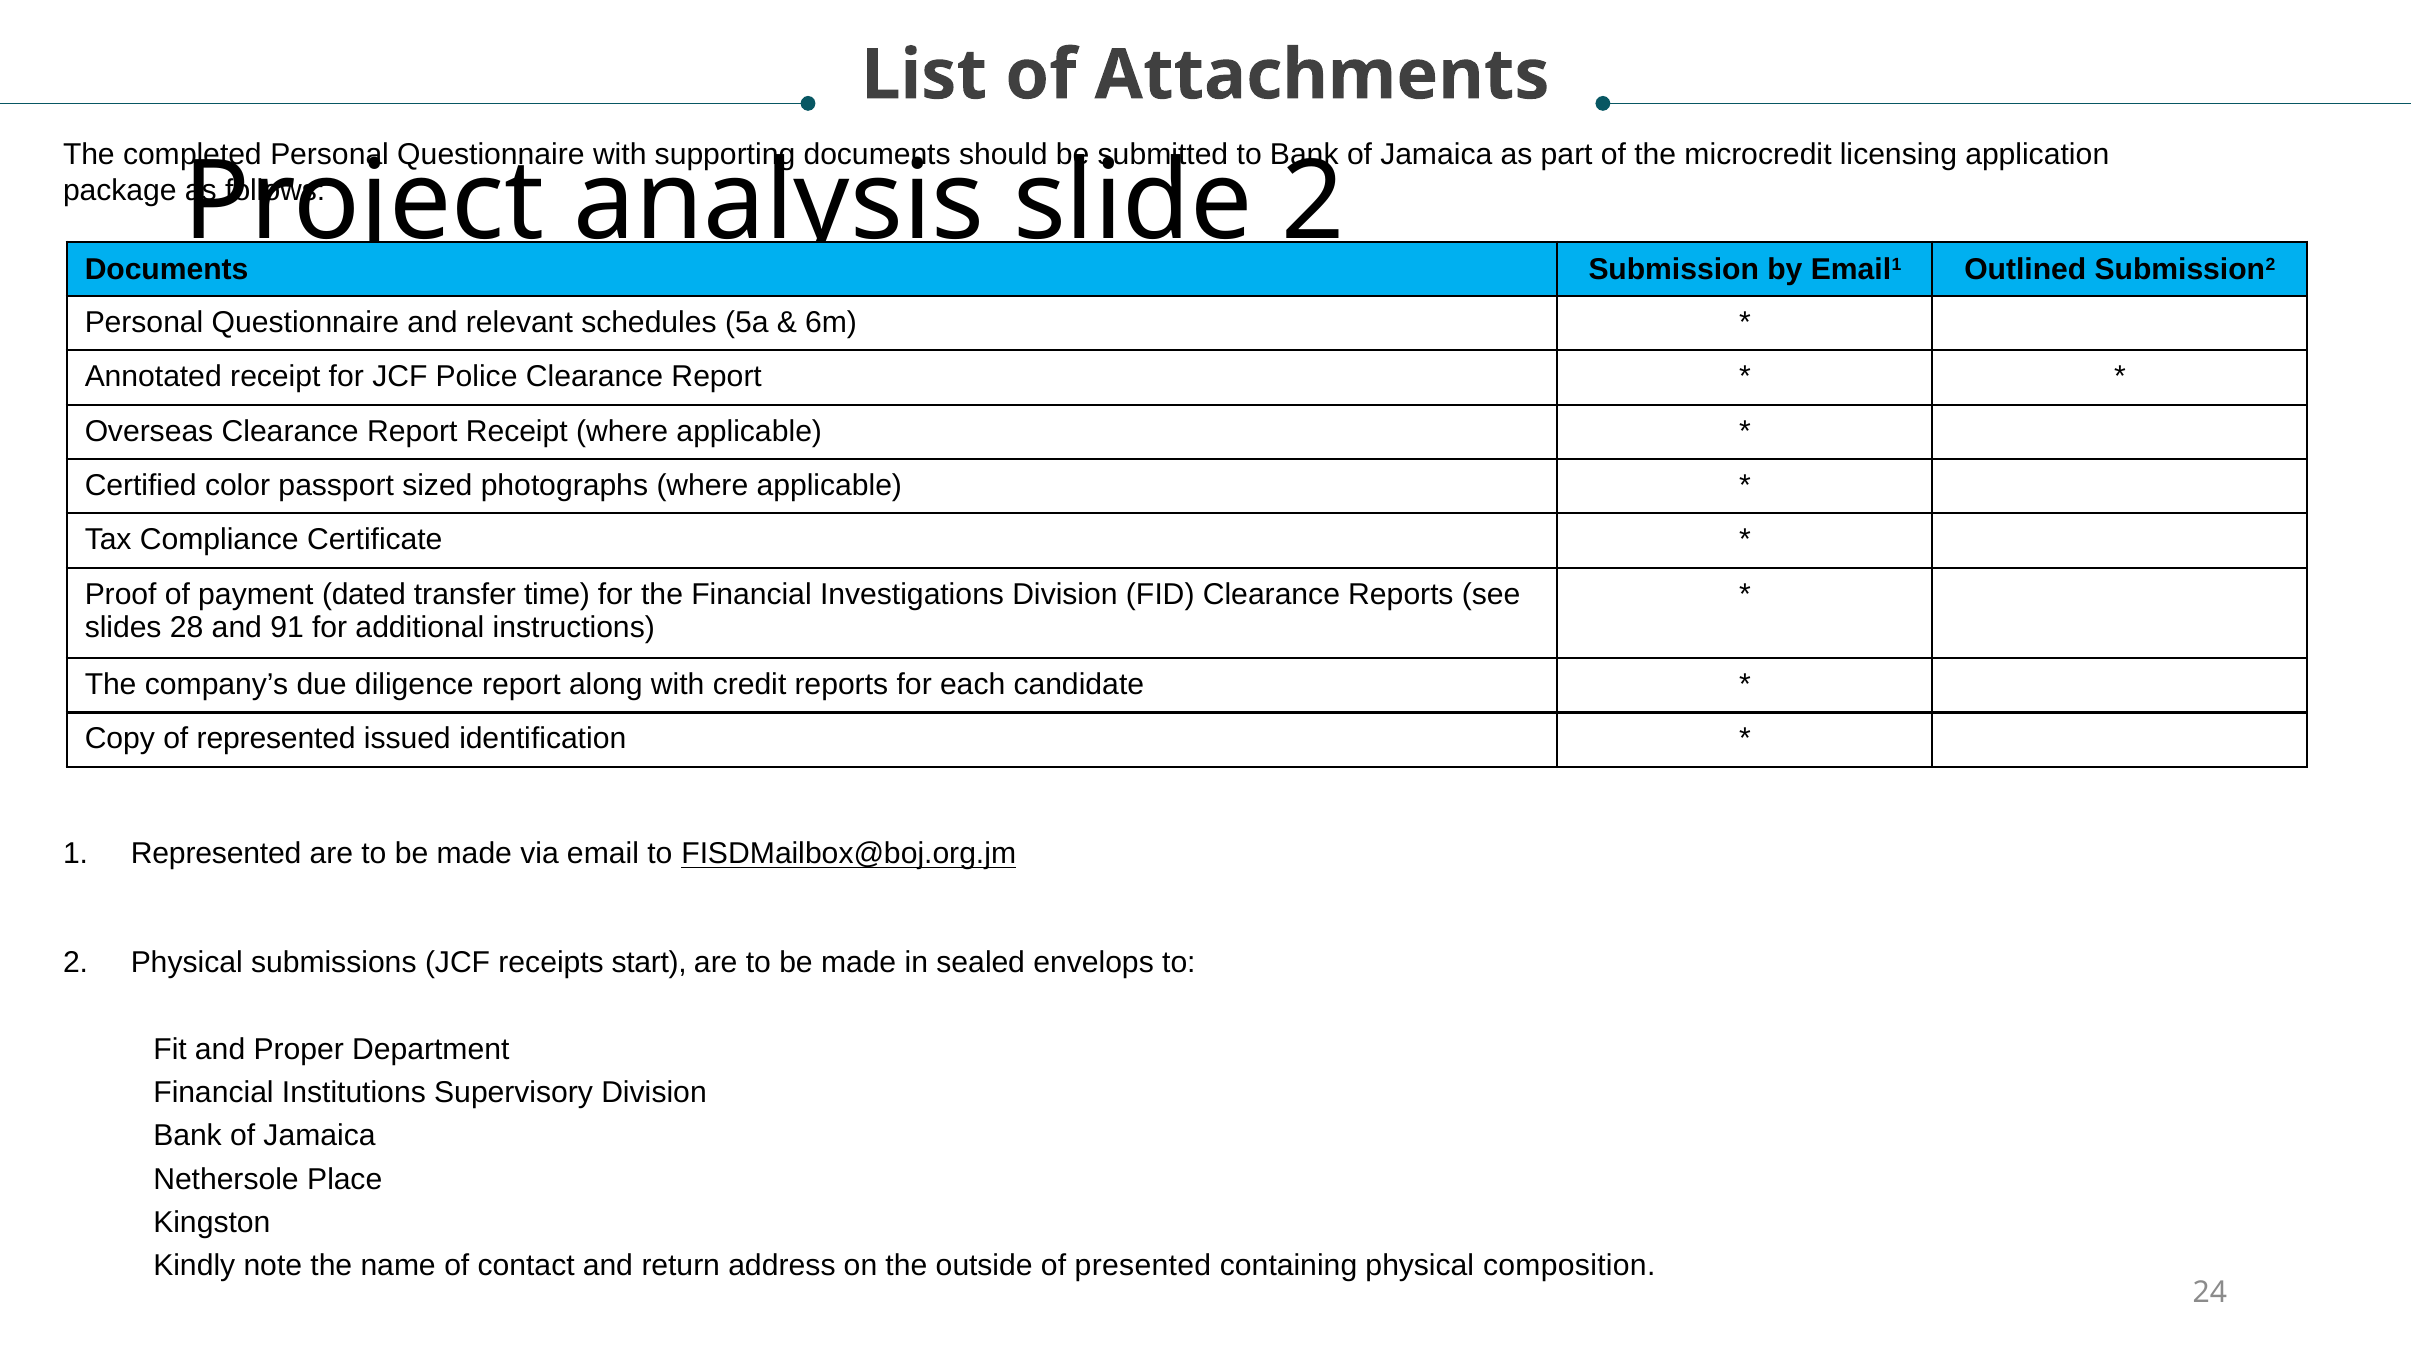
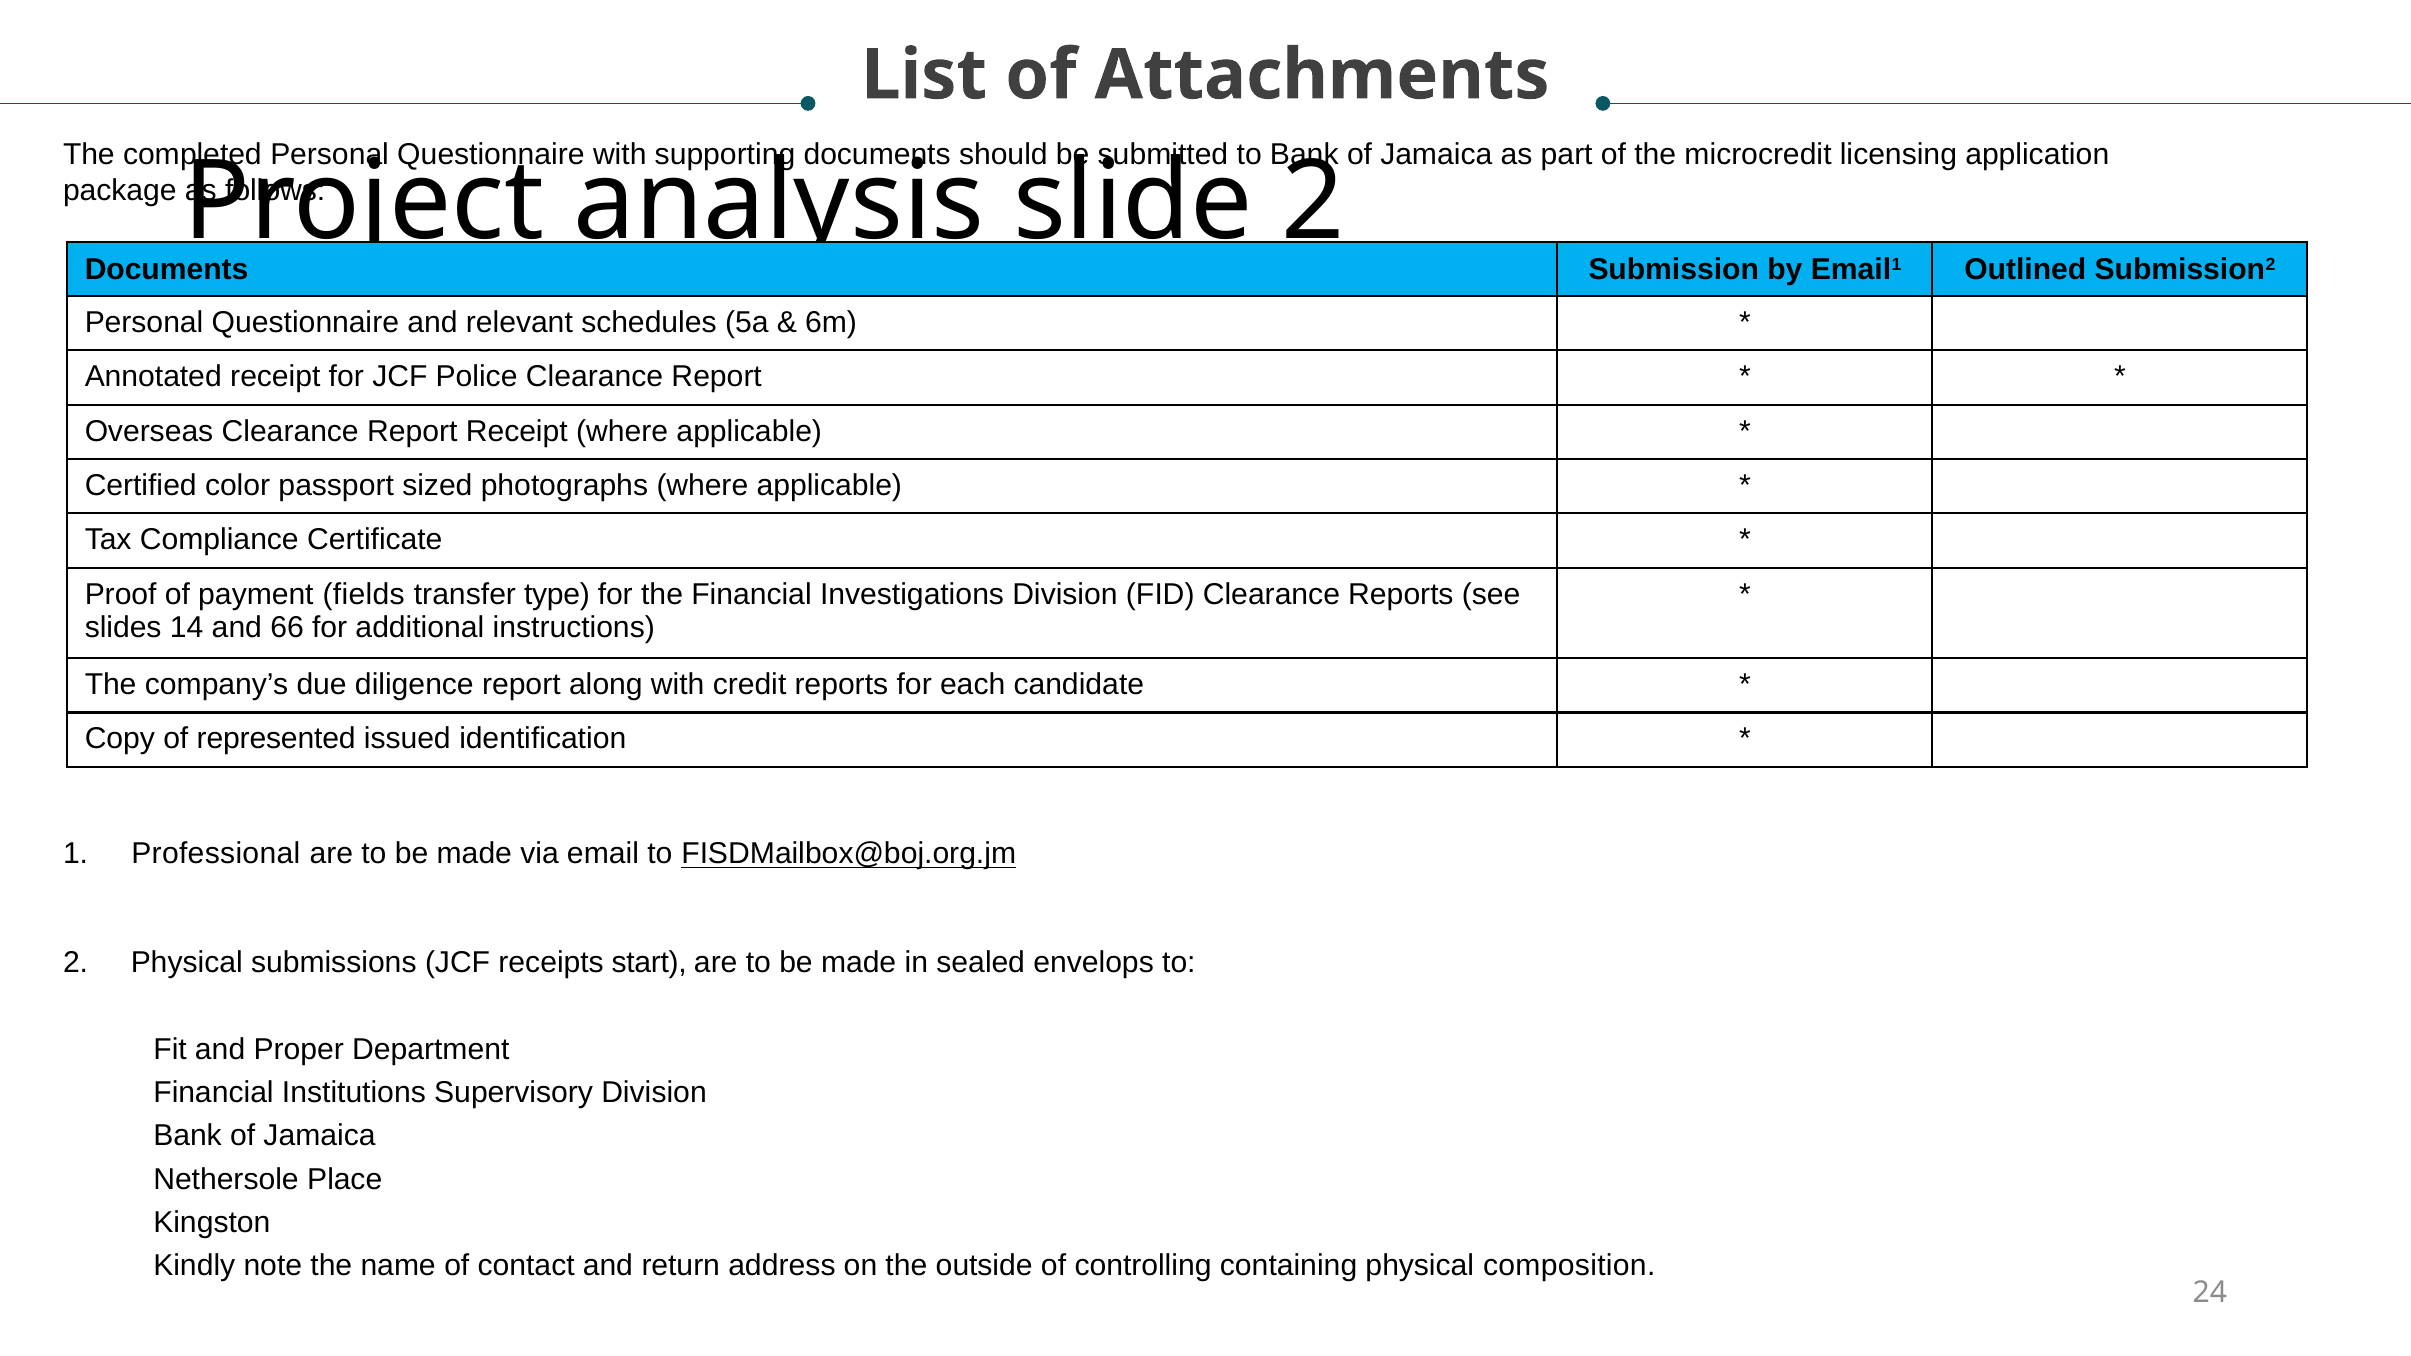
dated: dated -> fields (364, 594)
time: time -> type (557, 594)
28: 28 -> 14 (187, 628)
91: 91 -> 66 (287, 628)
Represented: Represented -> Professional (216, 854)
presented: presented -> controlling (1143, 1266)
